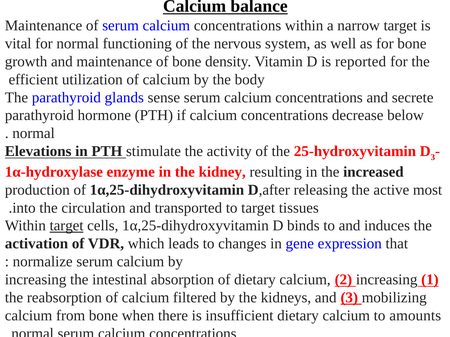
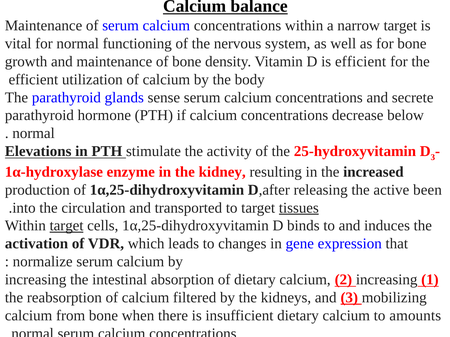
is reported: reported -> efficient (361, 62)
most: most -> been (427, 190)
tissues underline: none -> present (299, 208)
